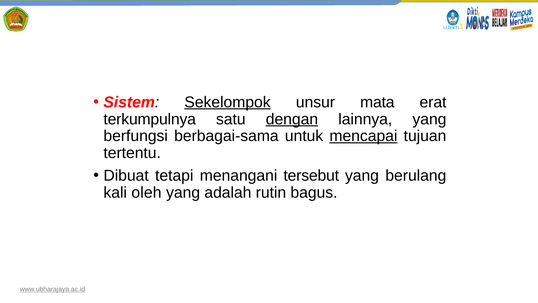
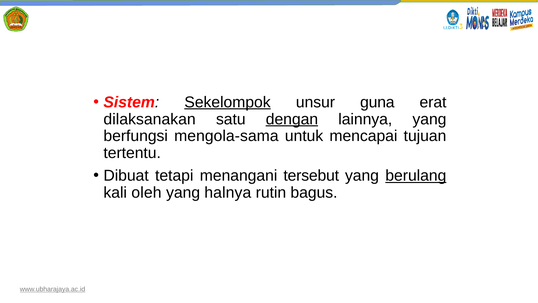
mata: mata -> guna (377, 102)
terkumpulnya: terkumpulnya -> dilaksanakan (150, 119)
berbagai-sama: berbagai-sama -> mengola-sama (226, 136)
mencapai underline: present -> none (363, 136)
berulang underline: none -> present (416, 175)
adalah: adalah -> halnya (228, 192)
